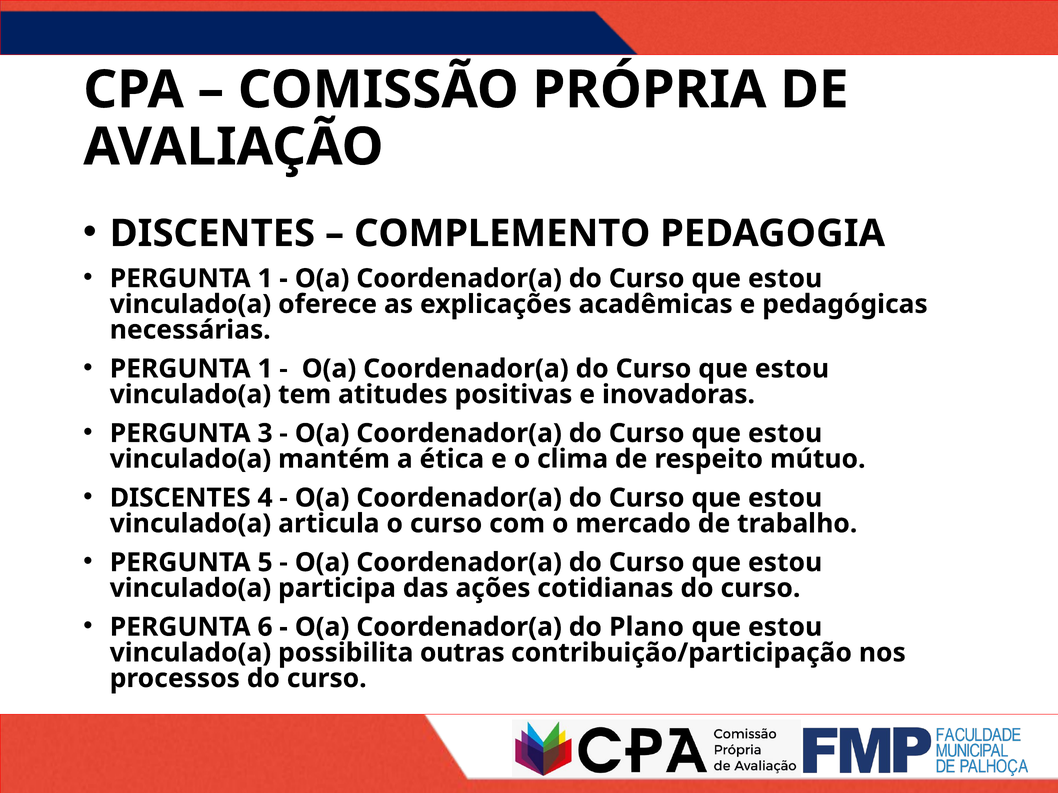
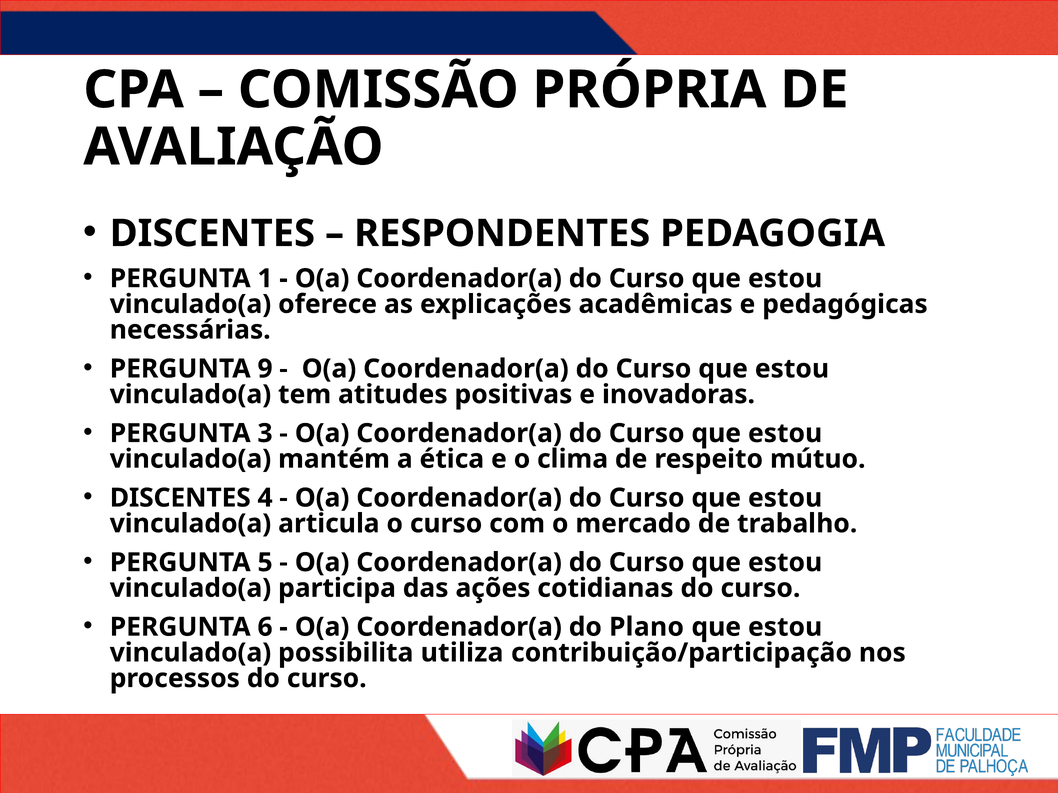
COMPLEMENTO: COMPLEMENTO -> RESPONDENTES (502, 234)
1: 1 -> 9 (265, 369)
outras: outras -> utiliza (462, 653)
